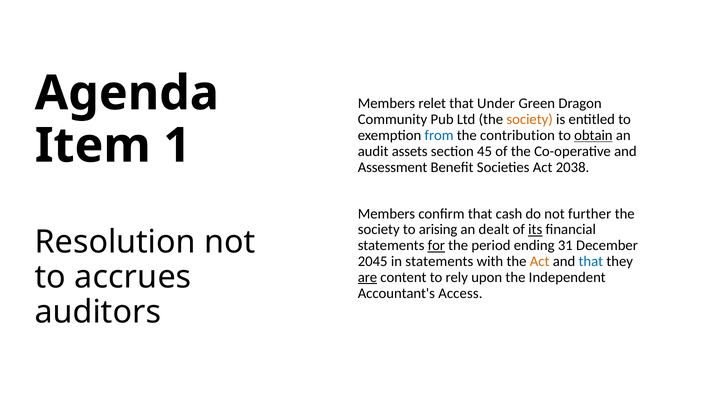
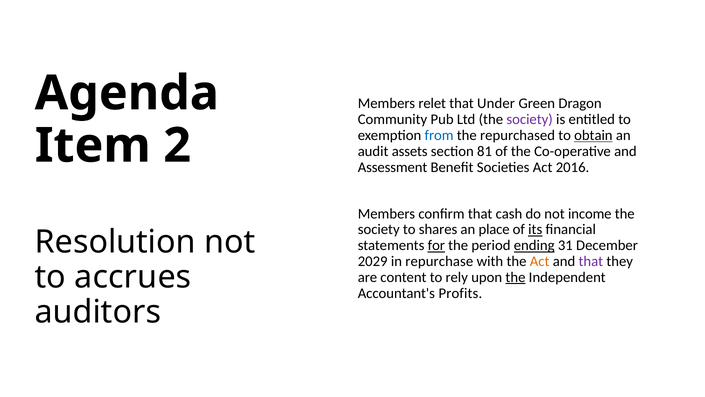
society colour: orange -> purple (530, 119)
contribution: contribution -> repurchased (518, 135)
1: 1 -> 2 (177, 146)
45: 45 -> 81 (485, 151)
2038: 2038 -> 2016 (573, 167)
further: further -> income (590, 213)
arising: arising -> shares (438, 229)
dealt: dealt -> place (494, 229)
ending underline: none -> present (534, 245)
2045: 2045 -> 2029 (373, 261)
in statements: statements -> repurchase (439, 261)
that colour: blue -> purple (591, 261)
are underline: present -> none (367, 277)
the underline: none -> present (515, 277)
Access: Access -> Profits (460, 293)
